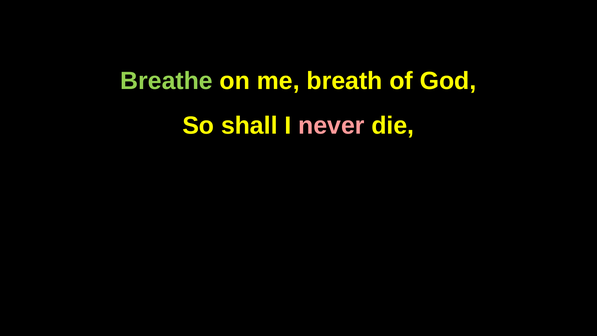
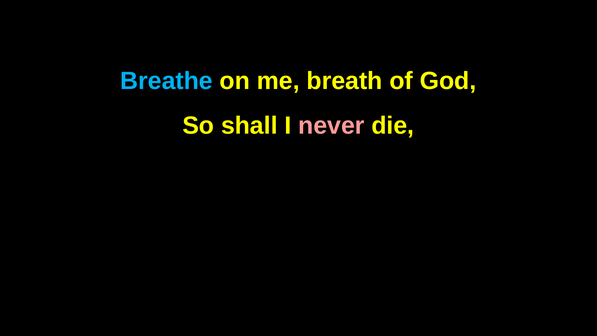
Breathe colour: light green -> light blue (167, 81)
